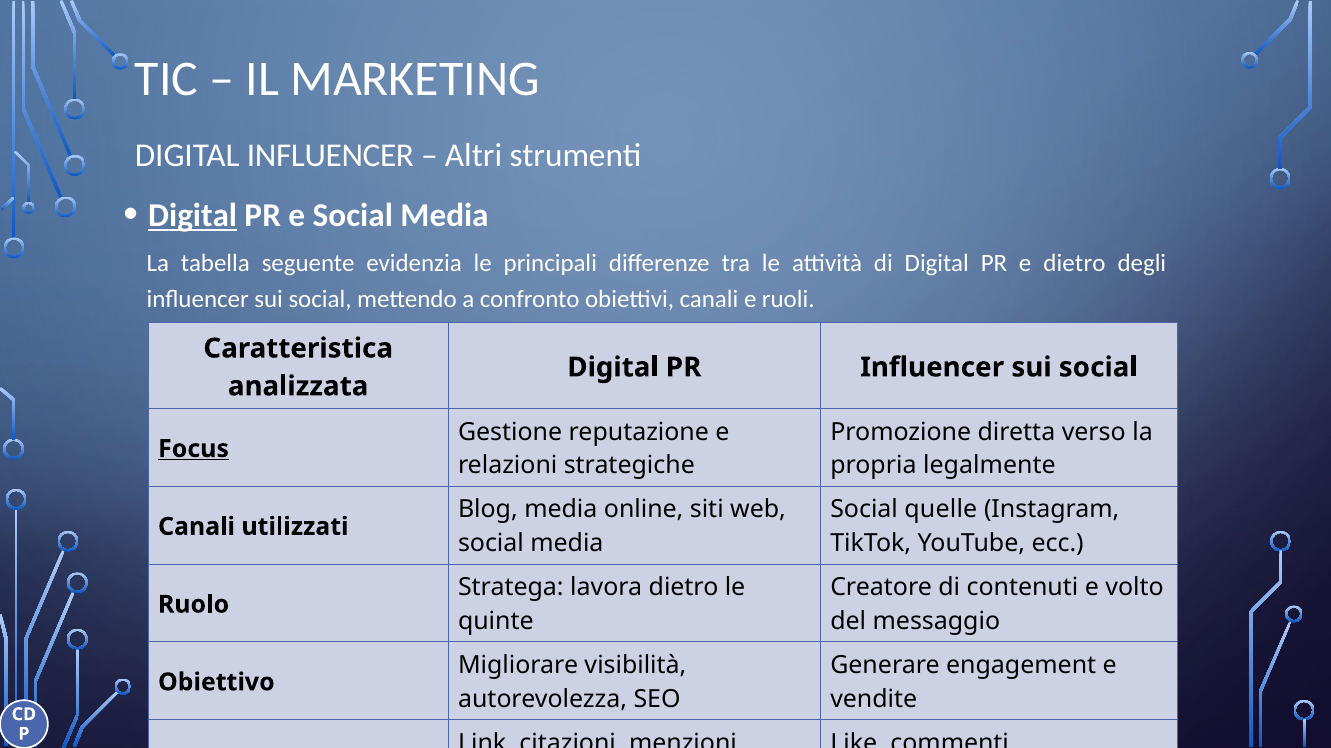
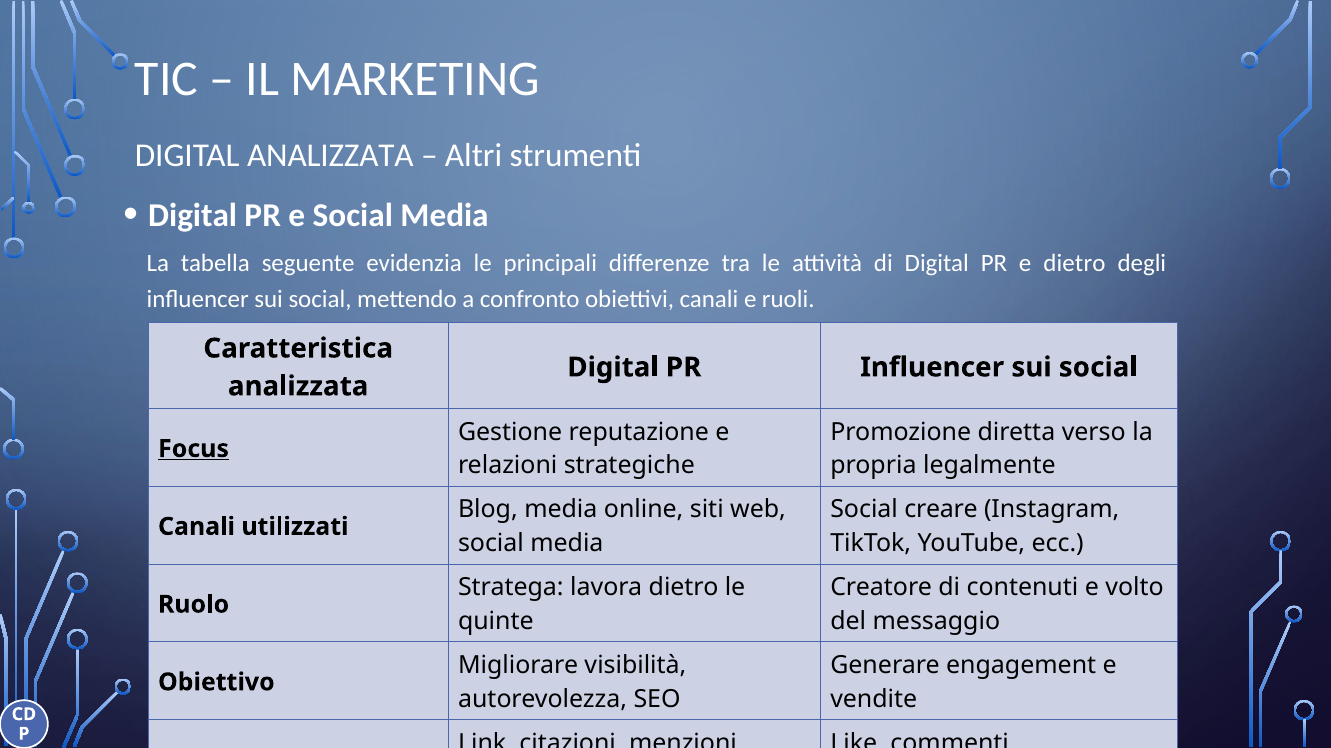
DIGITAL INFLUENCER: INFLUENCER -> ANALIZZATA (330, 156)
Digital underline: present -> none (193, 215)
quelle: quelle -> creare (941, 510)
